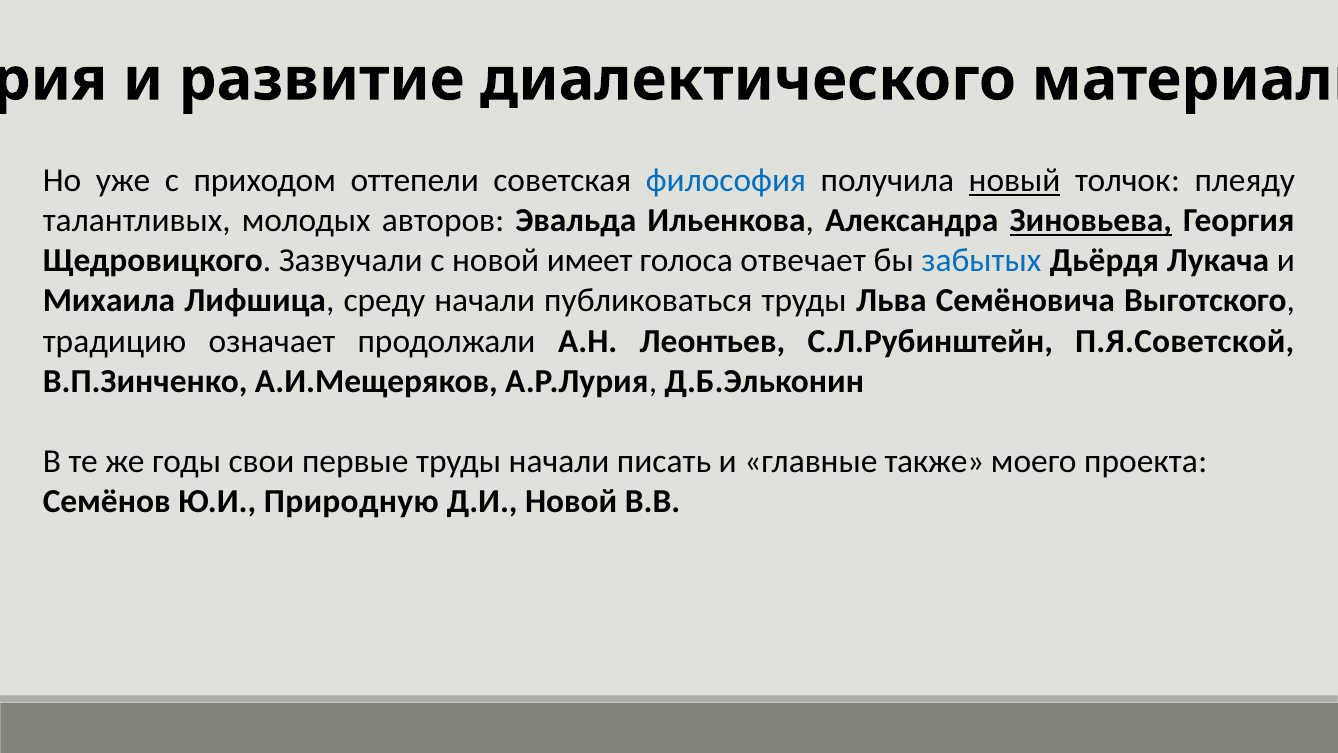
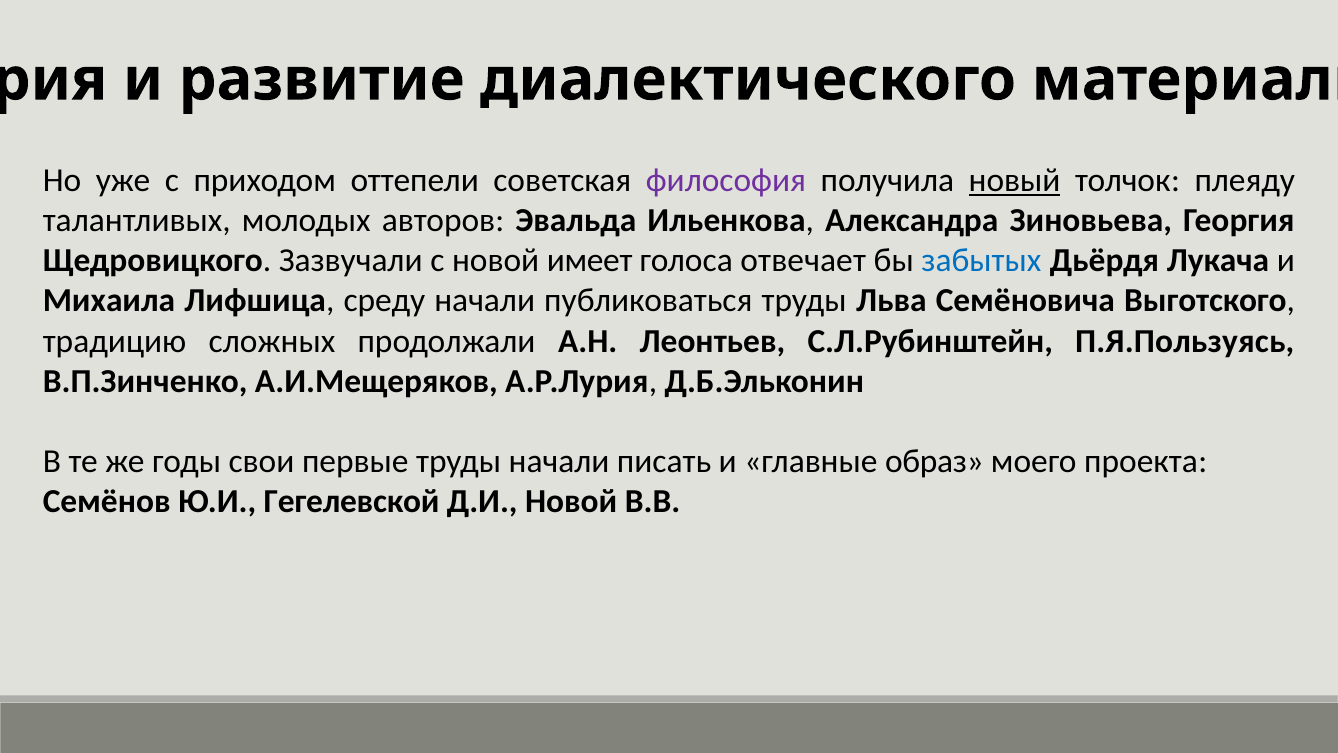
философия colour: blue -> purple (726, 180)
Зиновьева underline: present -> none (1091, 220)
означает: означает -> сложных (272, 341)
П.Я.Советской: П.Я.Советской -> П.Я.Пользуясь (1185, 341)
также: также -> образ (934, 461)
Природную: Природную -> Гегелевской (352, 501)
